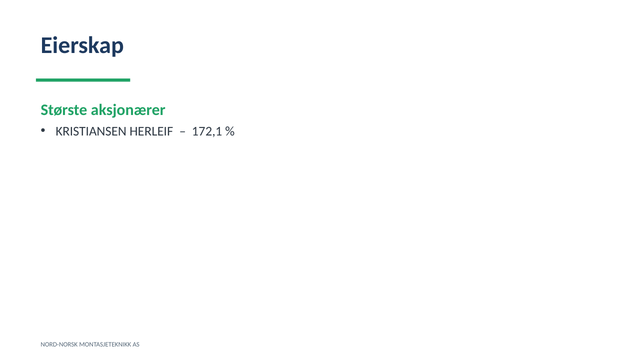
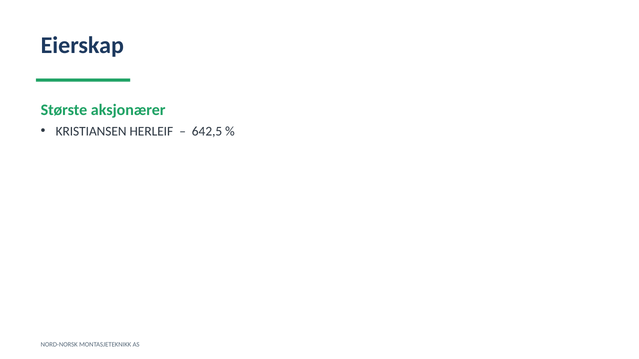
172,1: 172,1 -> 642,5 (207, 131)
